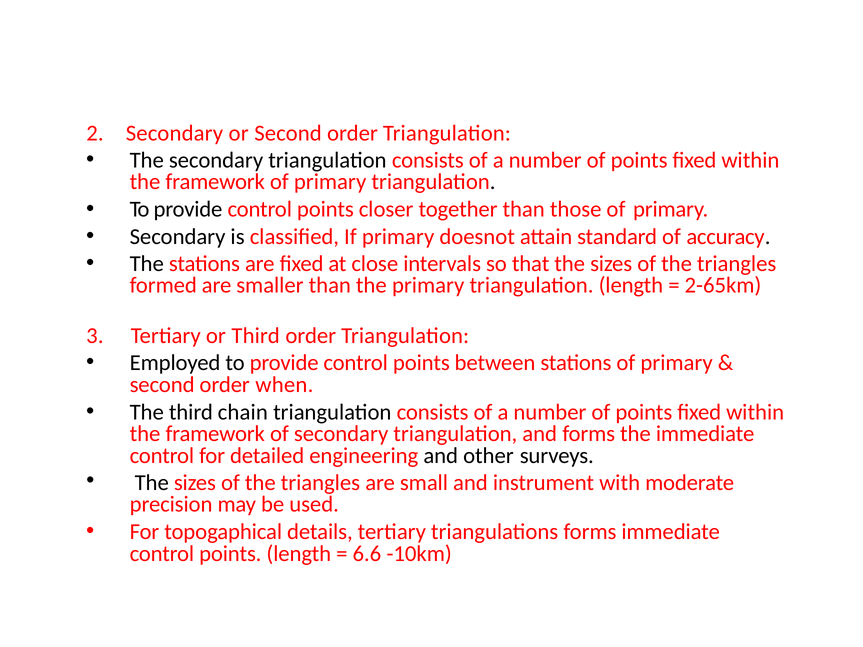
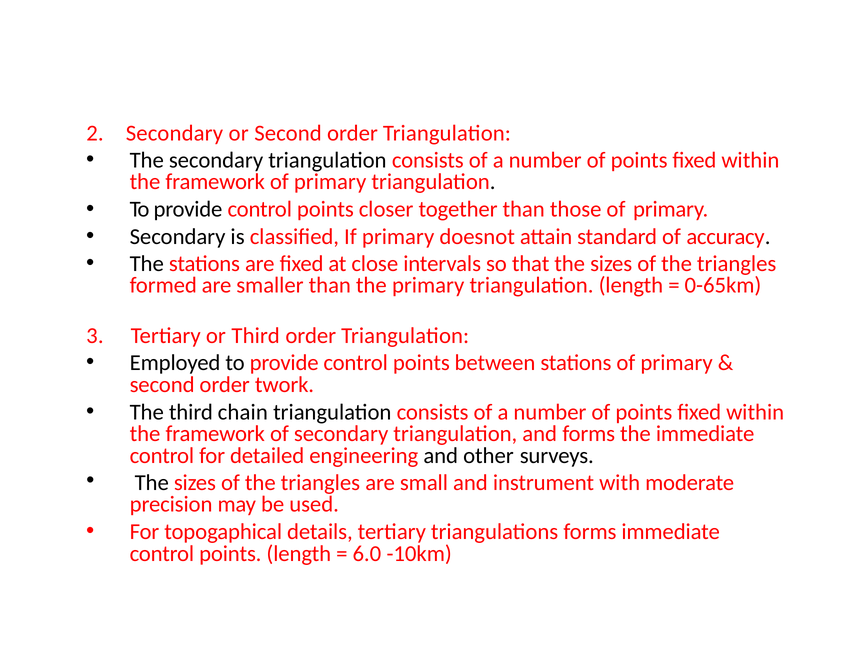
2-65km: 2-65km -> 0-65km (723, 286)
when: when -> twork (285, 385)
6.6: 6.6 -> 6.0 (367, 554)
